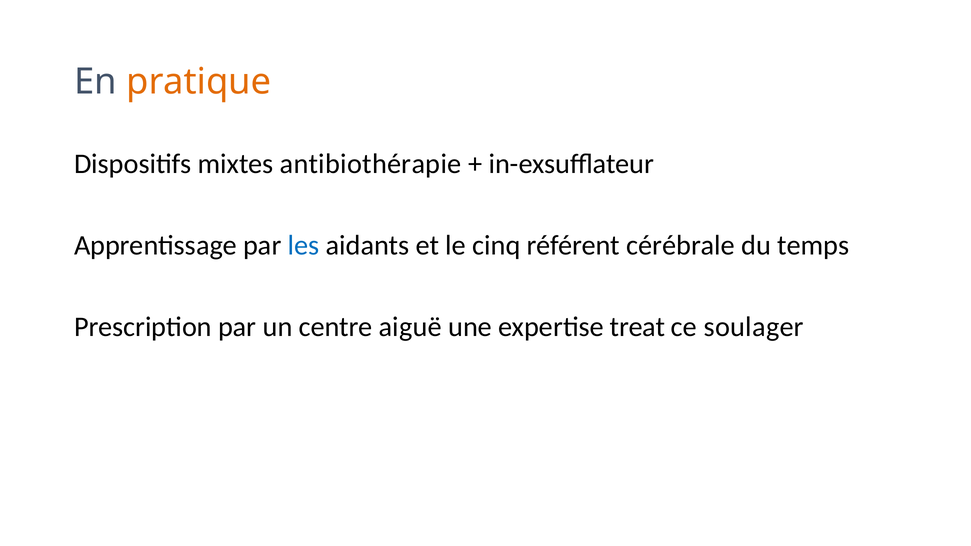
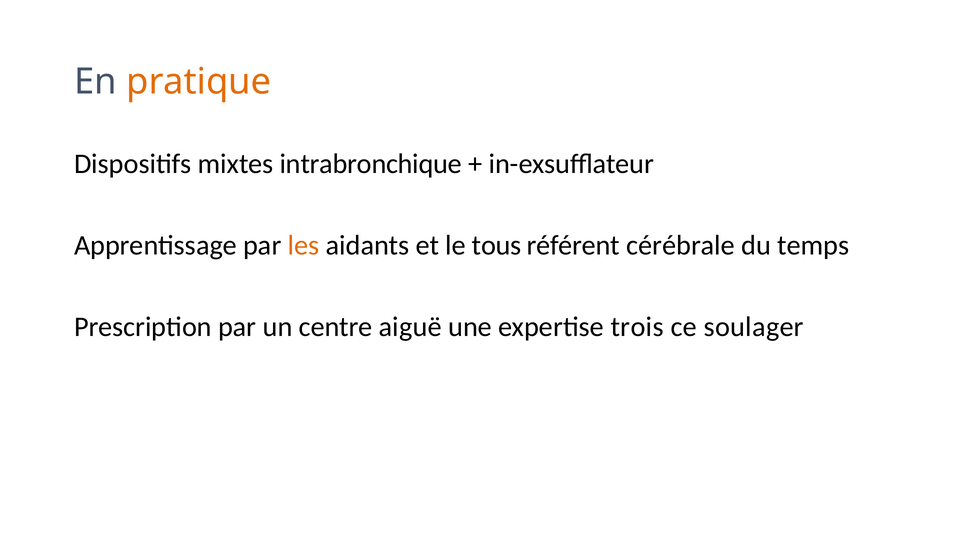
antibiothérapie: antibiothérapie -> intrabronchique (371, 164)
les colour: blue -> orange (304, 246)
cinq: cinq -> tous (497, 246)
treat: treat -> trois (637, 327)
